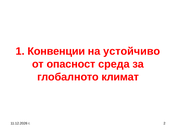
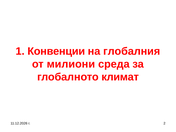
устойчиво: устойчиво -> глобалния (132, 51)
опасност: опасност -> милиони (71, 64)
